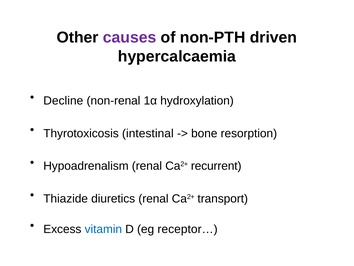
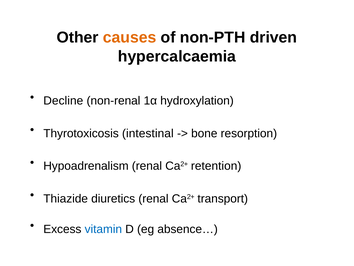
causes colour: purple -> orange (130, 37)
recurrent: recurrent -> retention (216, 166)
receptor…: receptor… -> absence… (188, 229)
